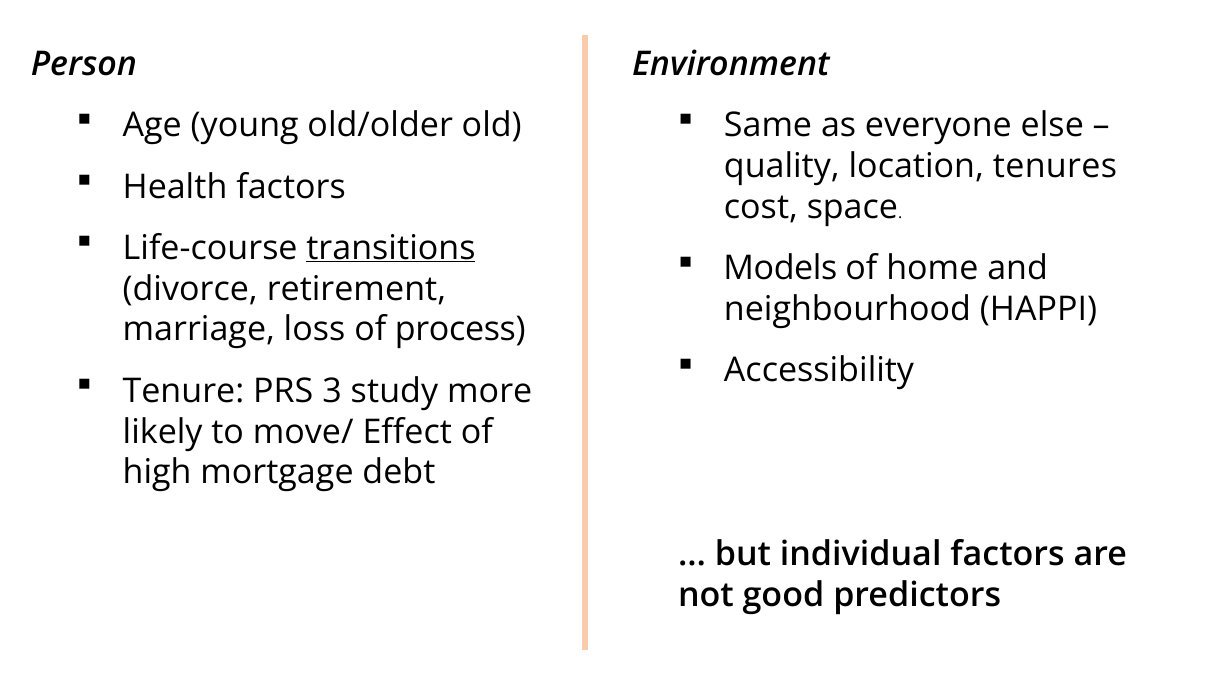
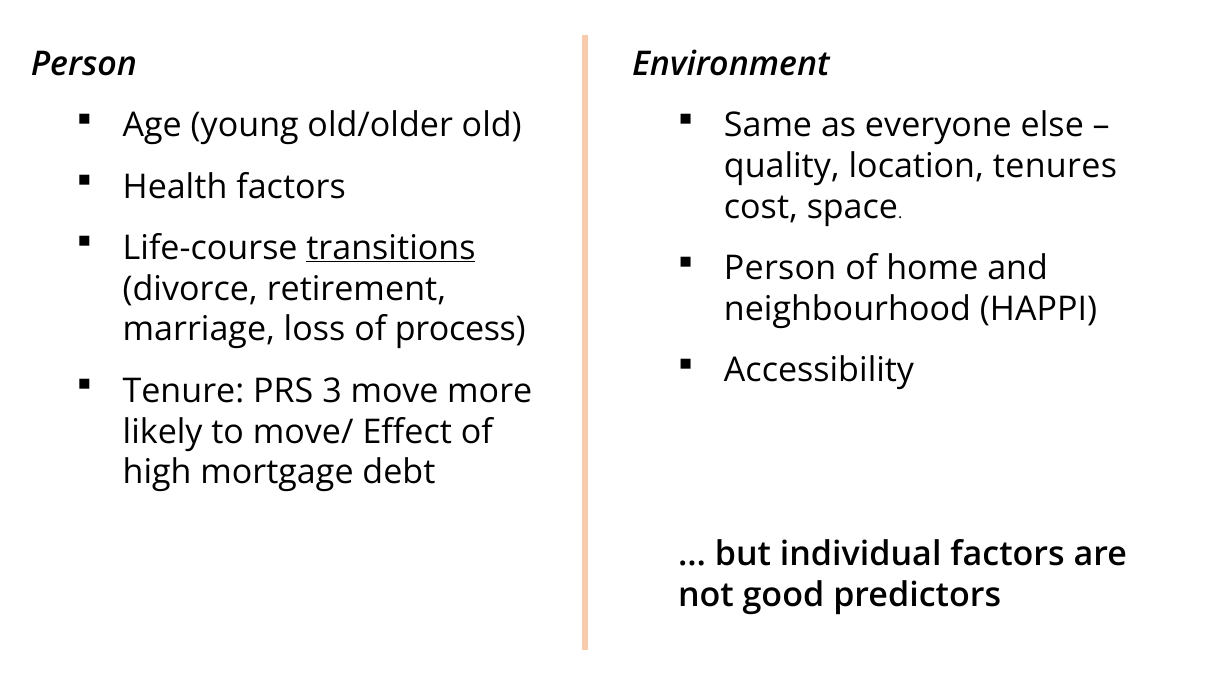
Models: Models -> Person (780, 268)
study: study -> move (395, 391)
